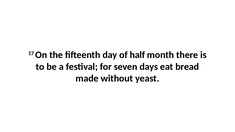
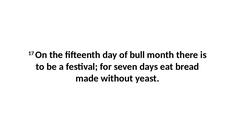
half: half -> bull (137, 55)
